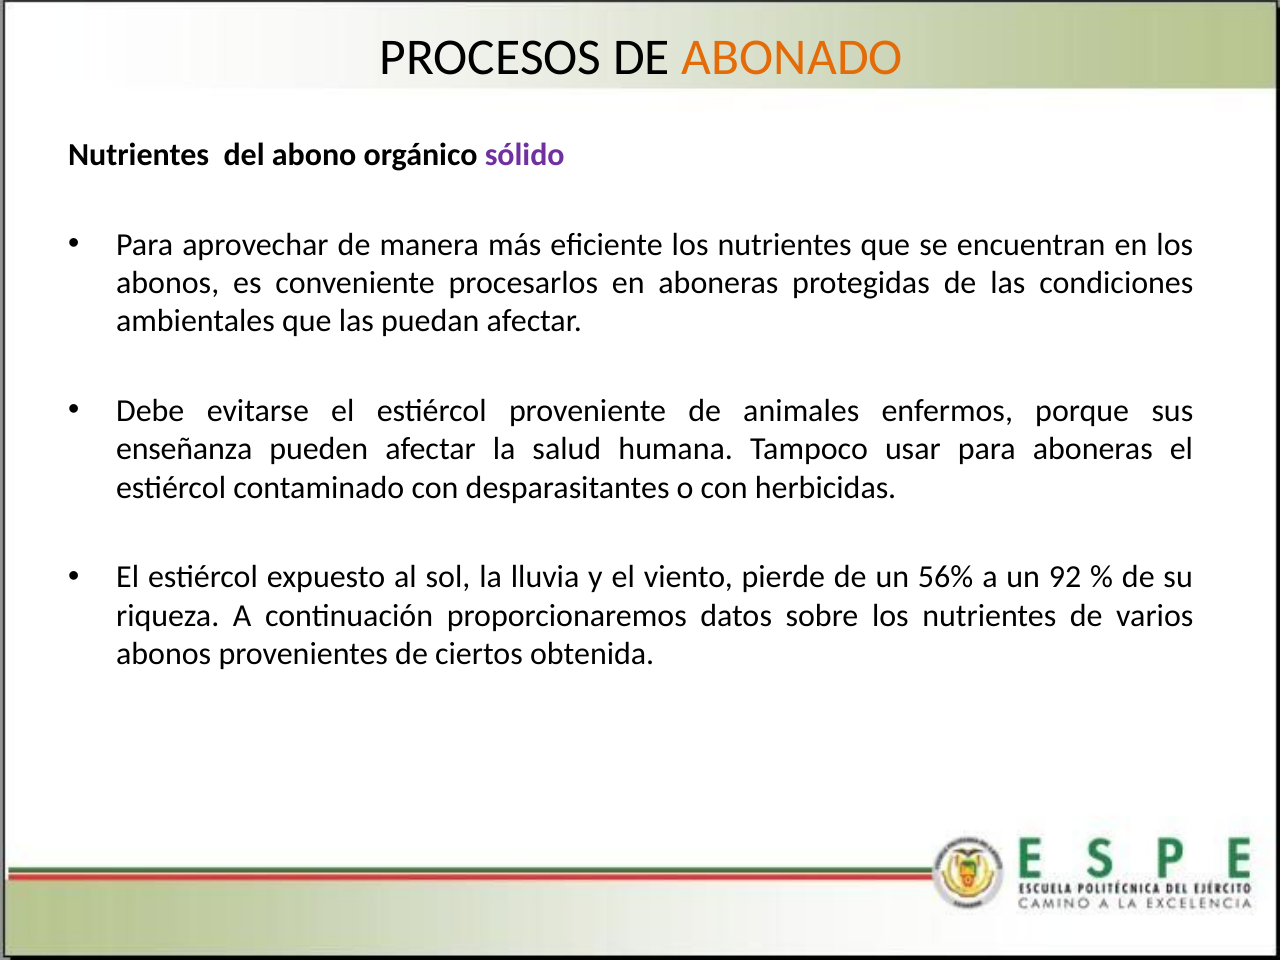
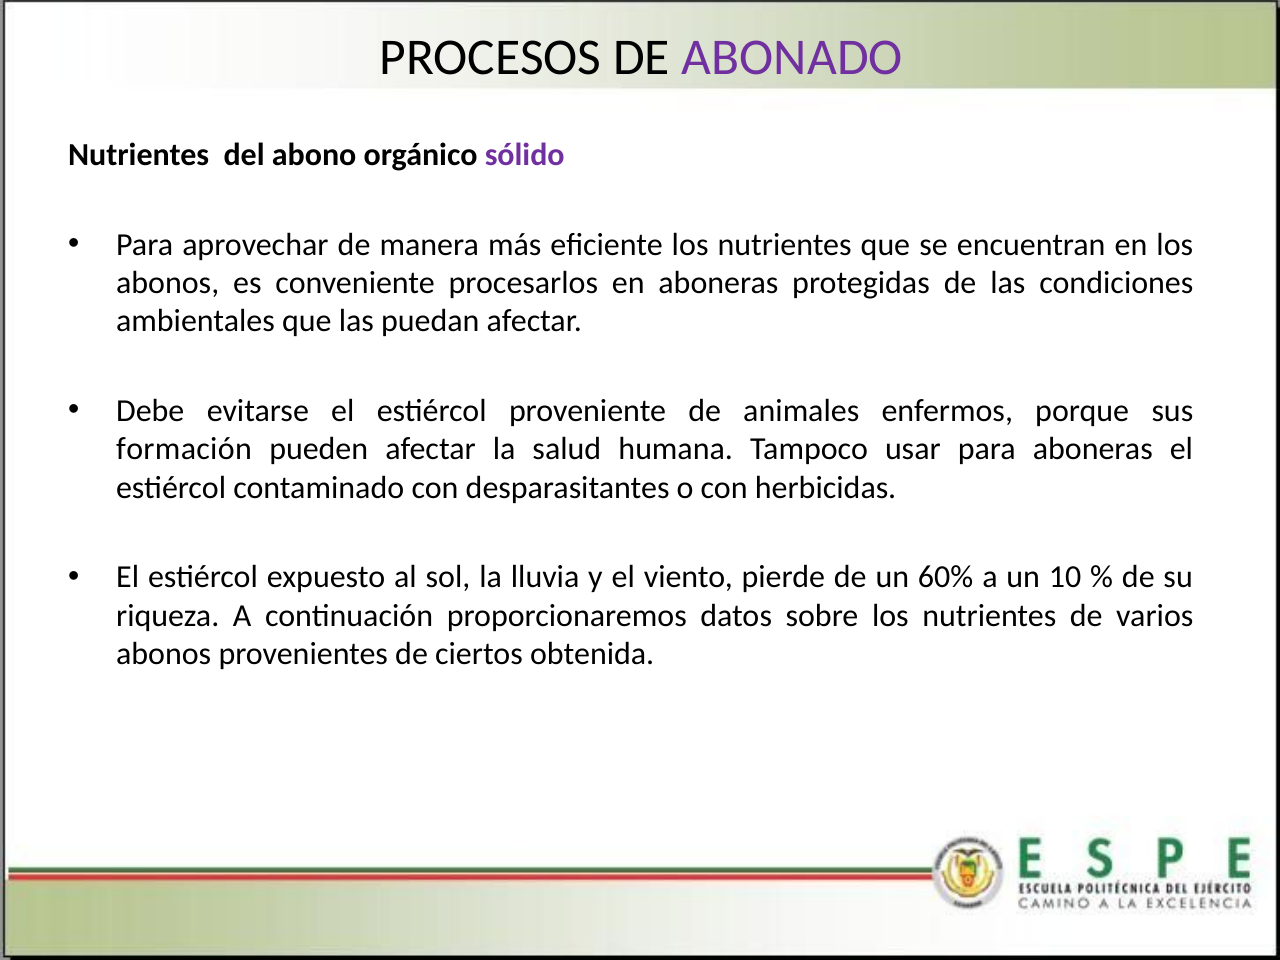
ABONADO colour: orange -> purple (792, 57)
enseñanza: enseñanza -> formación (184, 449)
56%: 56% -> 60% (946, 577)
92: 92 -> 10 (1065, 577)
